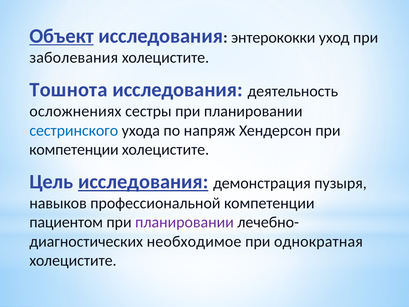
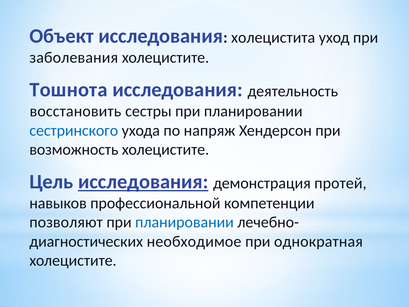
Объект underline: present -> none (62, 36)
энтерококки: энтерококки -> холецистита (273, 37)
осложнениях: осложнениях -> восстановить (75, 111)
компетенции: компетенции -> возможность (74, 149)
пузыря: пузыря -> протей (340, 183)
пациентом: пациентом -> позволяют (66, 222)
планировании colour: purple -> blue (185, 222)
